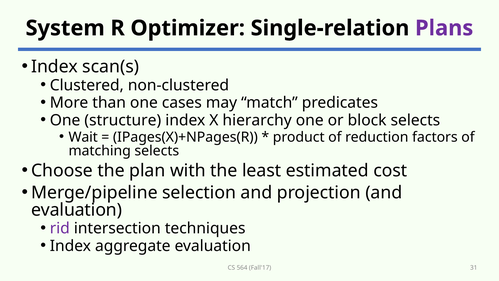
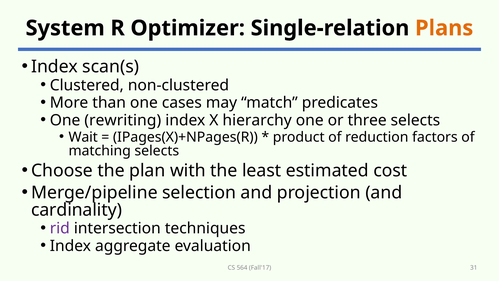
Plans colour: purple -> orange (444, 28)
structure: structure -> rewriting (123, 120)
block: block -> three (367, 120)
evaluation: evaluation -> cardinality (77, 210)
